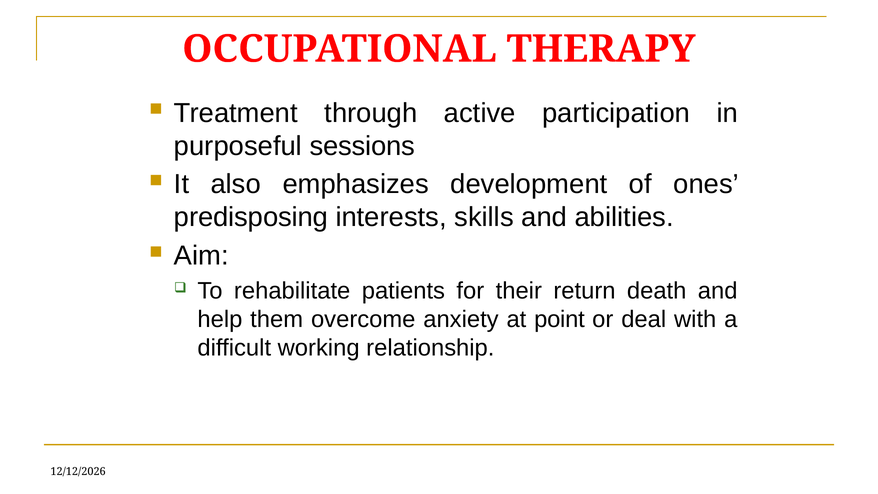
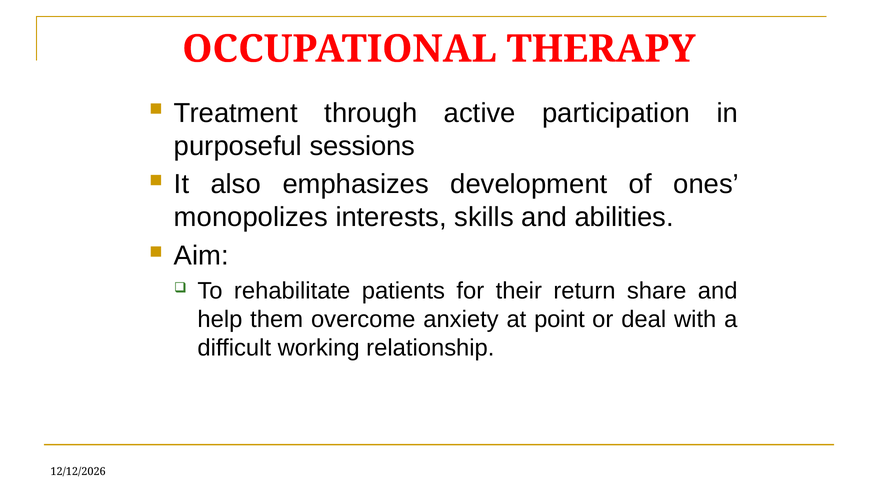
predisposing: predisposing -> monopolizes (251, 217)
death: death -> share (657, 291)
